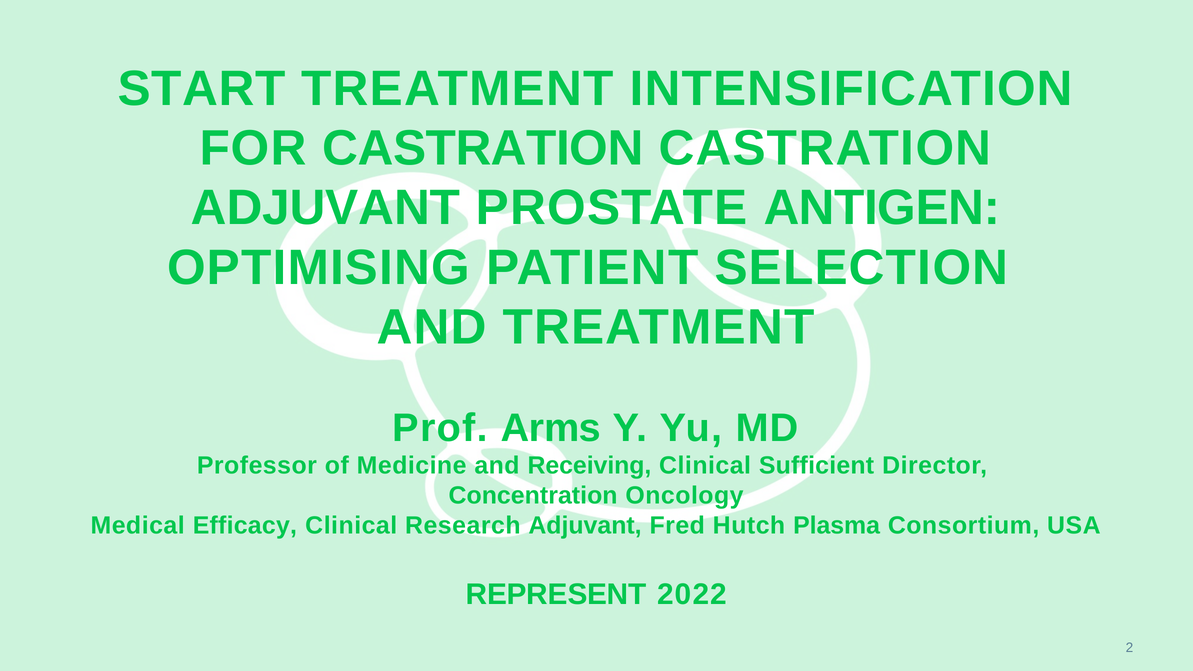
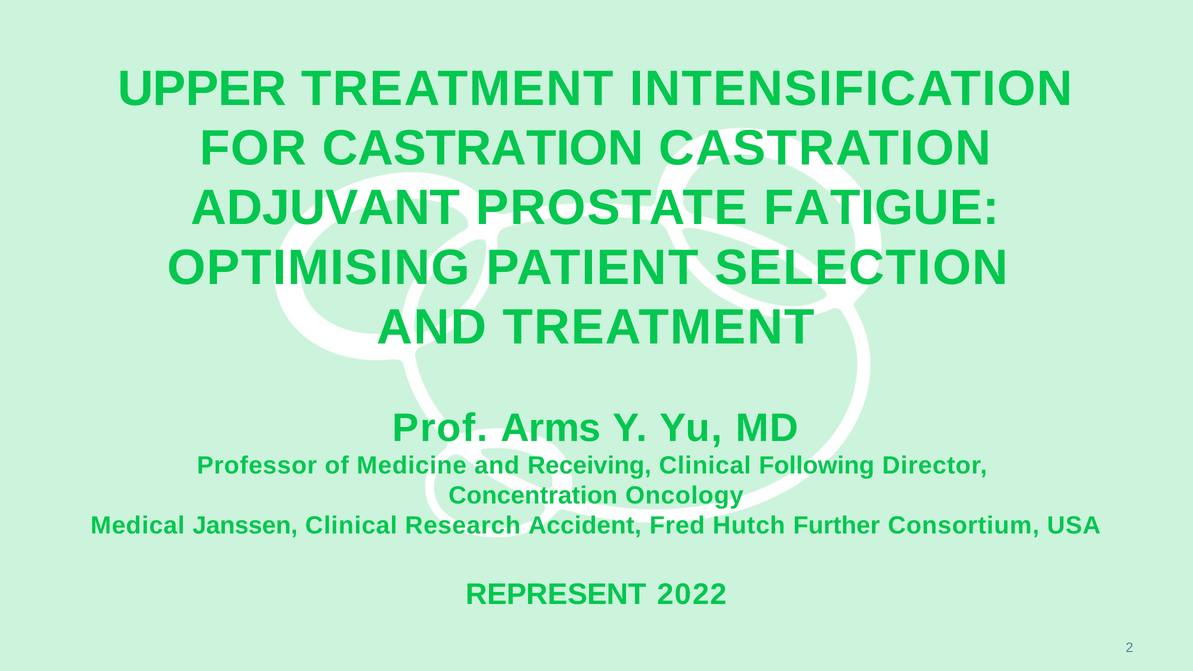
START: START -> UPPER (202, 89)
ANTIGEN: ANTIGEN -> FATIGUE (881, 208)
Sufficient: Sufficient -> Following (817, 466)
Efficacy: Efficacy -> Janssen (245, 526)
Research Adjuvant: Adjuvant -> Accident (585, 526)
Plasma: Plasma -> Further (837, 526)
